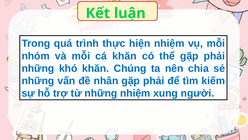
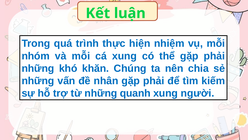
cá khăn: khăn -> xung (124, 56)
những nhiệm: nhiệm -> quanh (135, 93)
